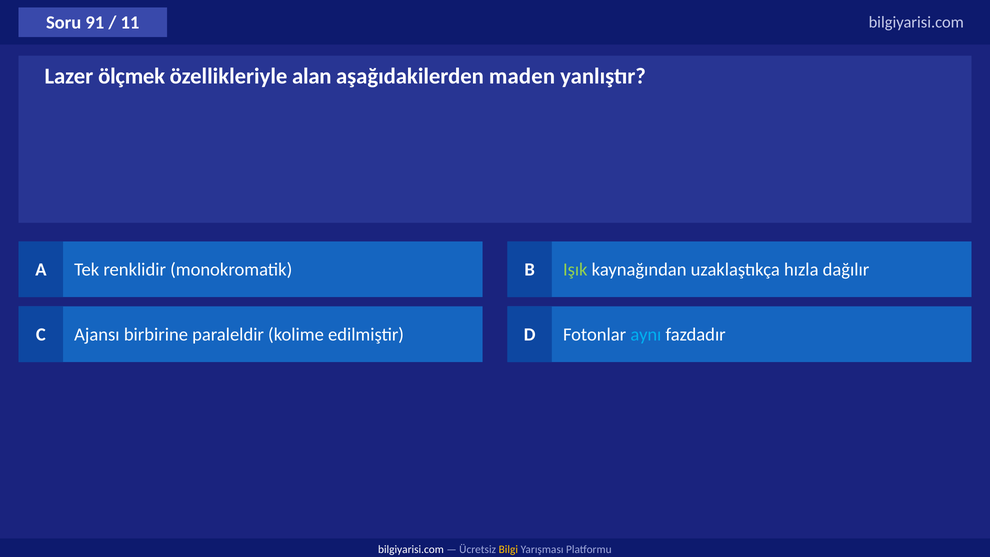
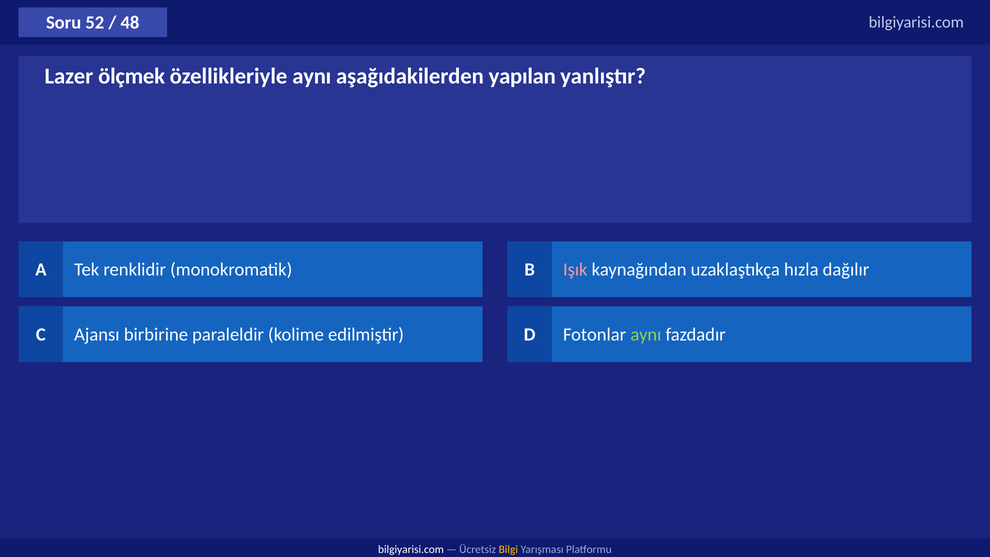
91: 91 -> 52 (95, 23)
11: 11 -> 48 (130, 23)
özellikleriyle alan: alan -> aynı (312, 76)
maden: maden -> yapılan (522, 76)
Işık colour: light green -> pink (575, 269)
aynı colour: light blue -> light green (646, 334)
